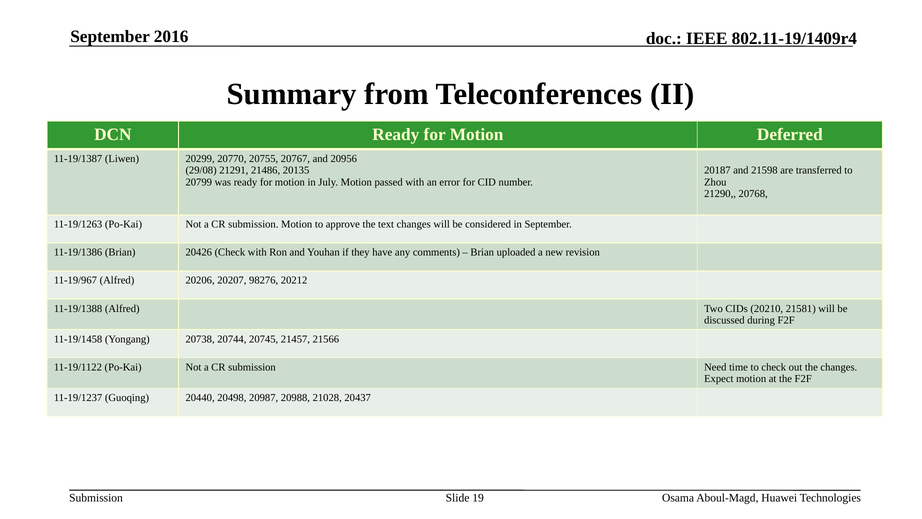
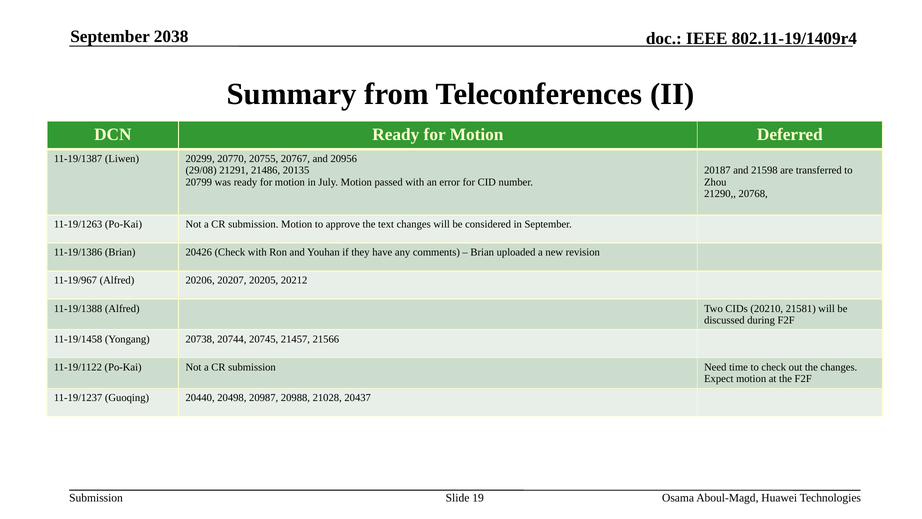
2016: 2016 -> 2038 (171, 37)
98276: 98276 -> 20205 (264, 280)
